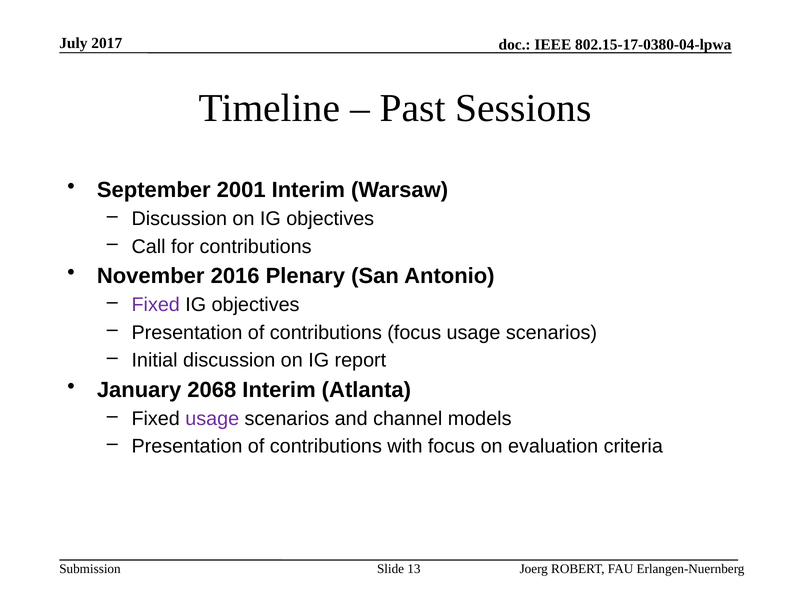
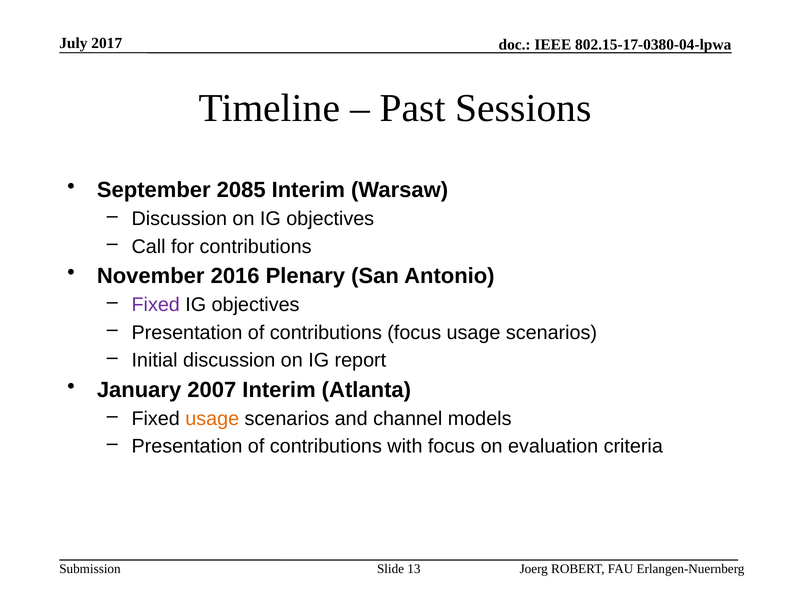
2001: 2001 -> 2085 (241, 190)
2068: 2068 -> 2007 (212, 390)
usage colour: purple -> orange (212, 419)
